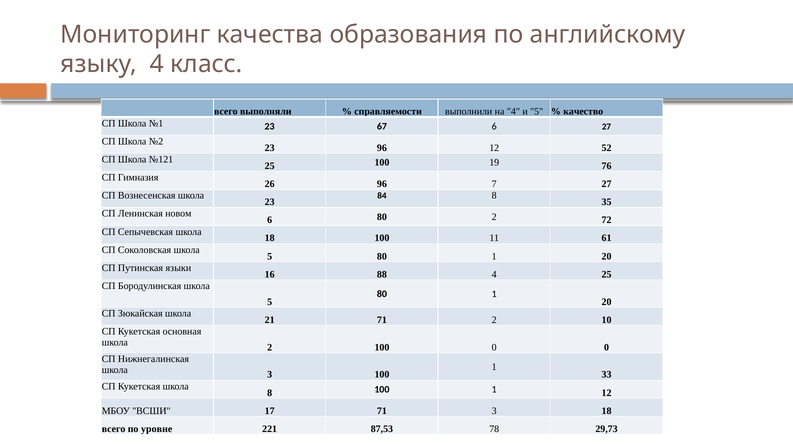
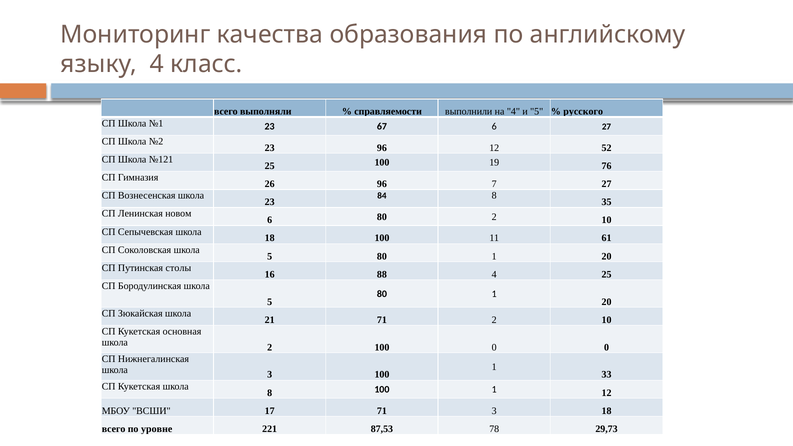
качество: качество -> русского (583, 112)
80 2 72: 72 -> 10 (607, 220)
языки: языки -> столы (178, 268)
